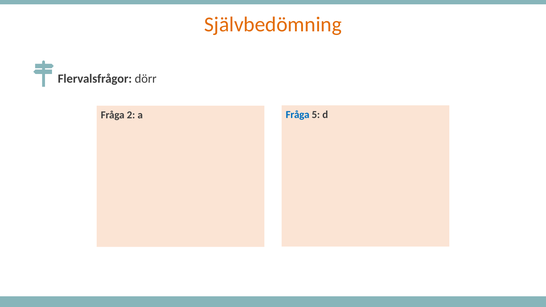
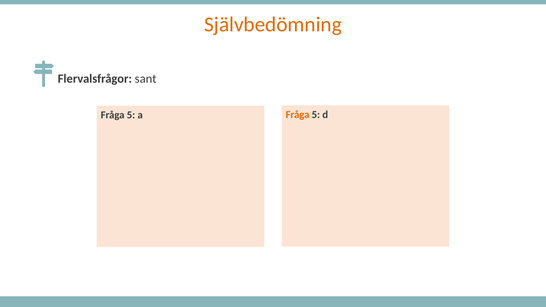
dörr: dörr -> sant (146, 79)
2: 2 -> 5 (131, 115)
Fråga colour: blue -> orange (298, 115)
